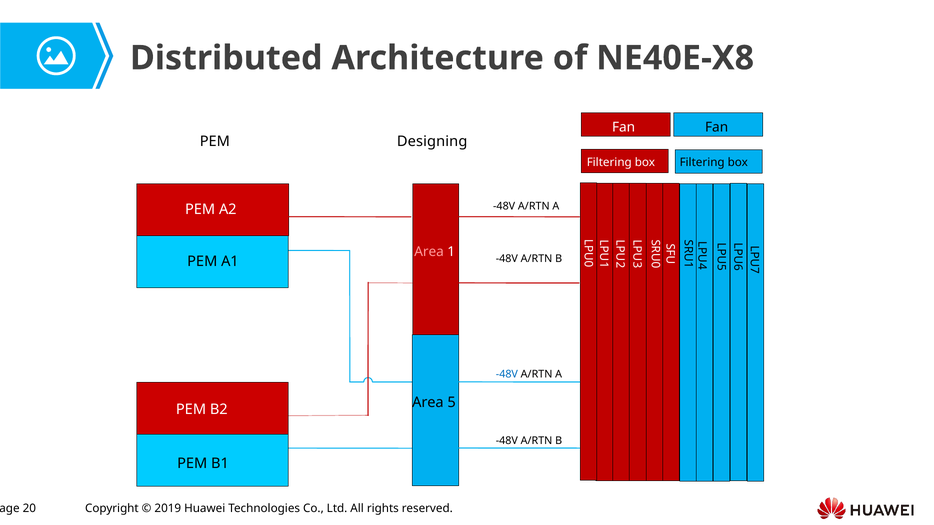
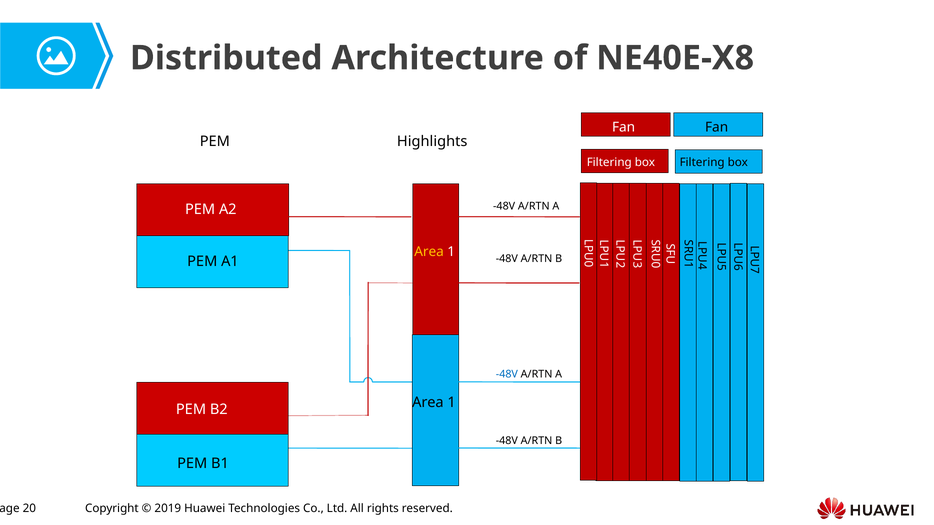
Designing: Designing -> Highlights (432, 141)
Area colour: pink -> yellow (429, 252)
5: 5 -> 1 (452, 403)
